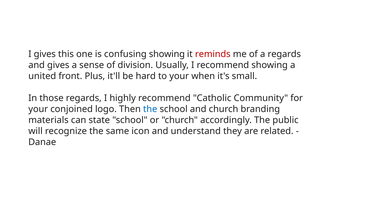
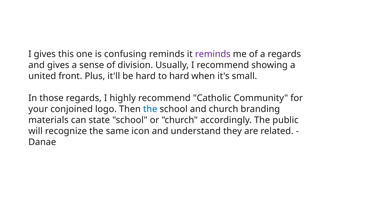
confusing showing: showing -> reminds (167, 54)
reminds colour: red -> purple (213, 54)
to your: your -> hard (179, 76)
